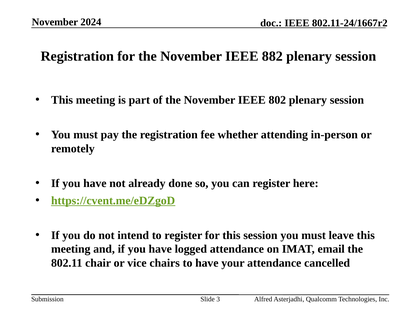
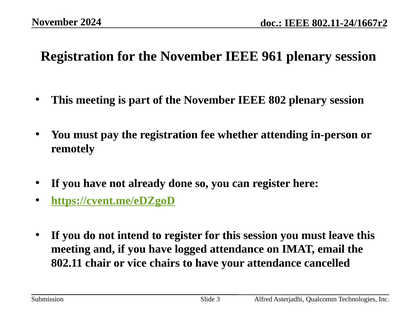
882: 882 -> 961 (272, 57)
